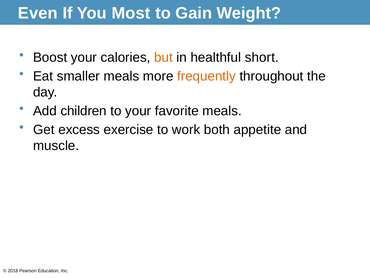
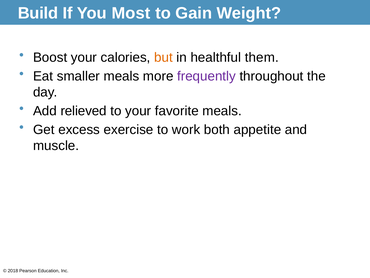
Even: Even -> Build (38, 13)
short: short -> them (262, 57)
frequently colour: orange -> purple (206, 76)
children: children -> relieved (84, 111)
